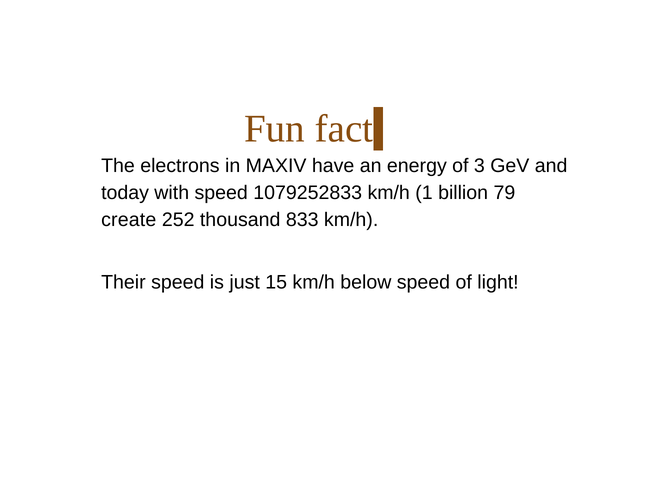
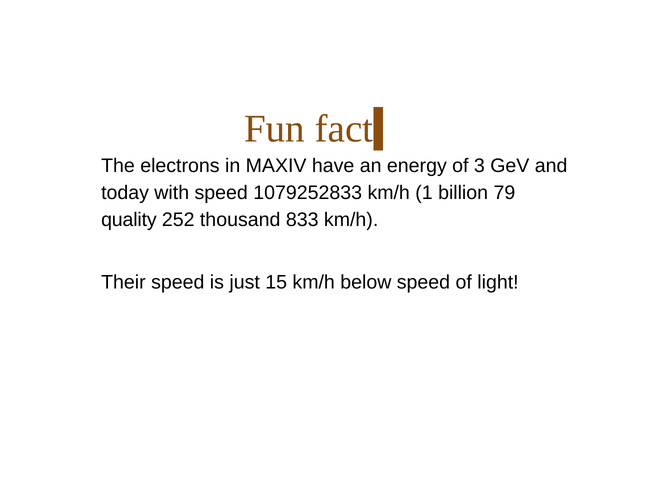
create: create -> quality (129, 220)
